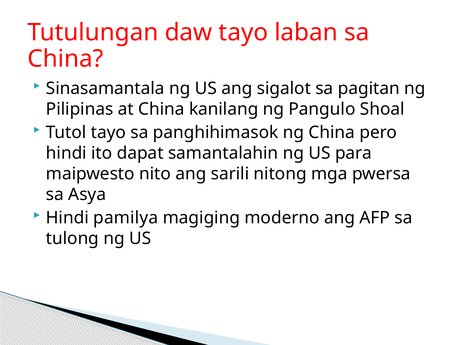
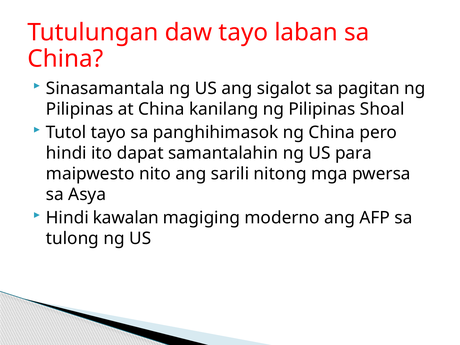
Pangulo: Pangulo -> Pilipinas (322, 109)
pamilya: pamilya -> kawalan (126, 218)
